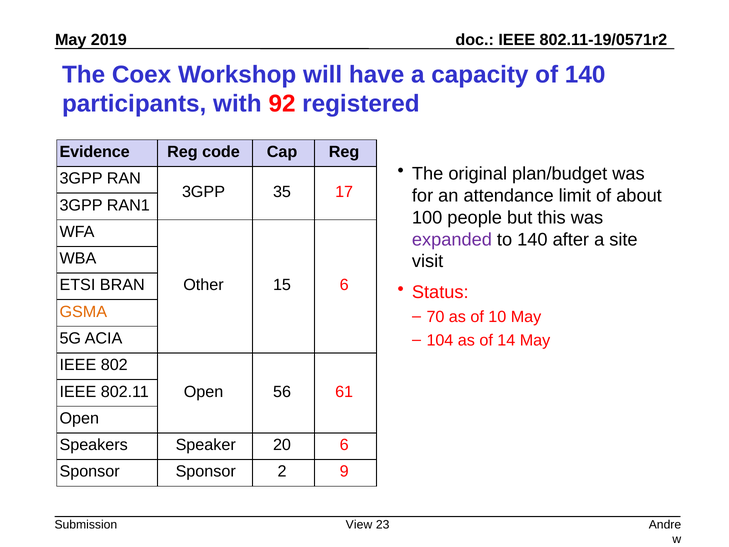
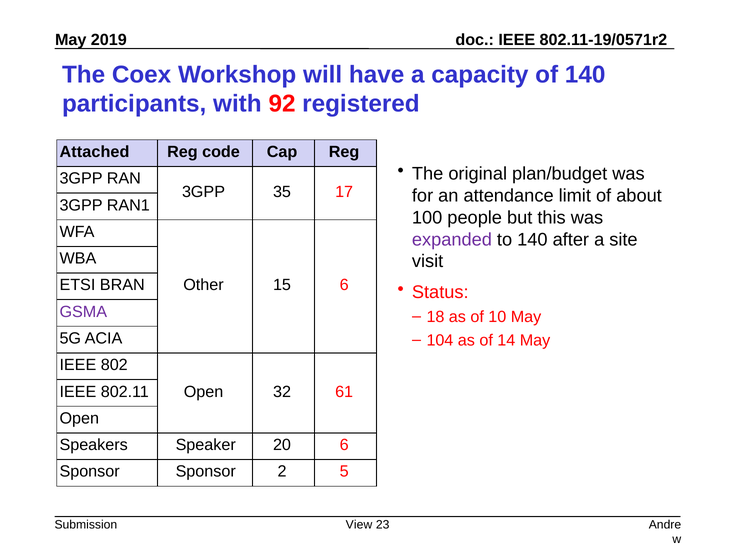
Evidence: Evidence -> Attached (95, 152)
GSMA colour: orange -> purple (83, 312)
70: 70 -> 18 (435, 317)
56: 56 -> 32 (282, 392)
9: 9 -> 5 (344, 471)
